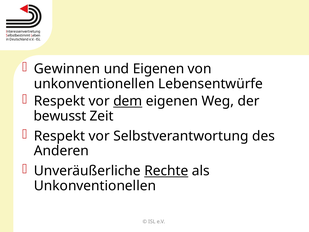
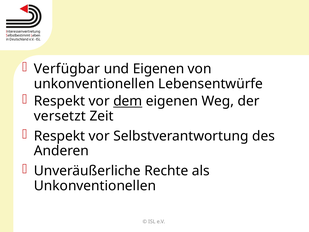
Gewinnen: Gewinnen -> Verfügbar (67, 69)
bewusst: bewusst -> versetzt (60, 116)
Rechte underline: present -> none (166, 171)
